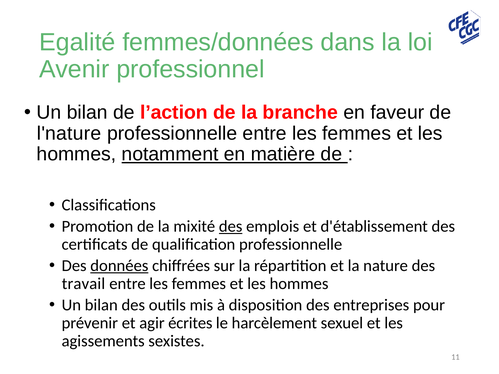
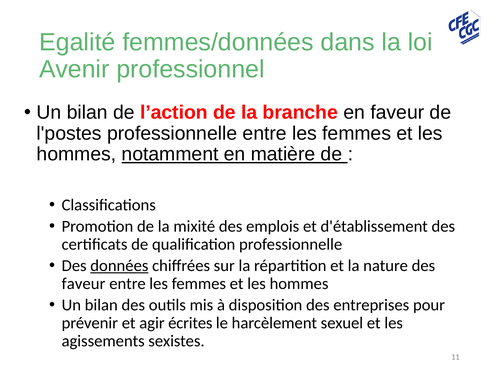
l'nature: l'nature -> l'postes (69, 133)
des underline: present -> none (231, 226)
travail: travail -> faveur (84, 284)
